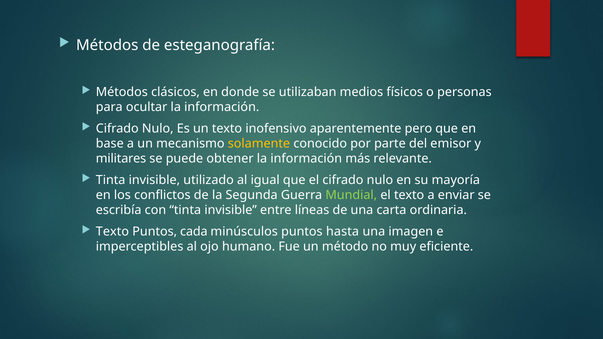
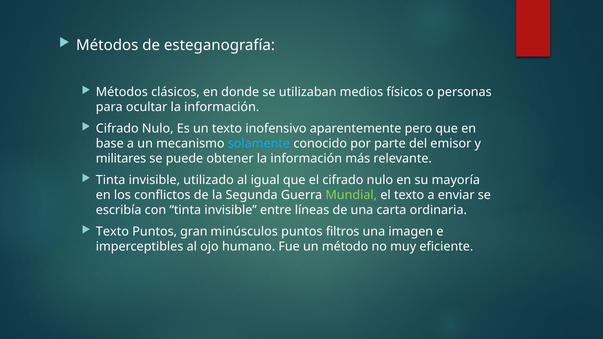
solamente colour: yellow -> light blue (259, 144)
cada: cada -> gran (194, 232)
hasta: hasta -> filtros (343, 232)
